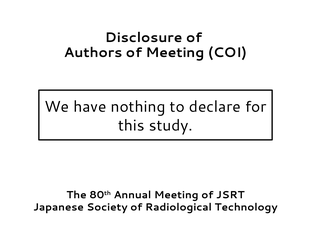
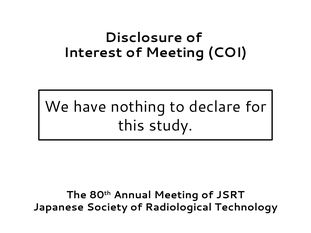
Authors: Authors -> Interest (93, 53)
